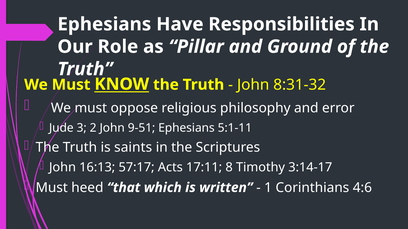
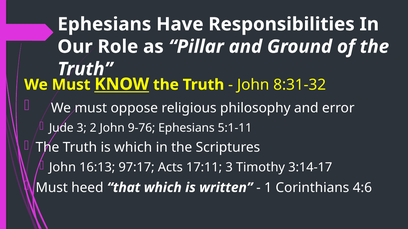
9-51: 9-51 -> 9-76 (142, 128)
is saints: saints -> which (133, 148)
57:17: 57:17 -> 97:17 (137, 168)
17:11 8: 8 -> 3 (229, 168)
